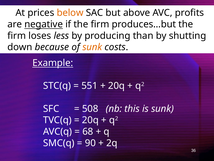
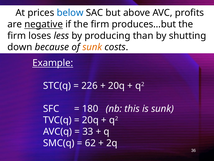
below colour: orange -> blue (70, 13)
551: 551 -> 226 (90, 86)
508: 508 -> 180 (90, 108)
68: 68 -> 33 (88, 131)
90: 90 -> 62 (90, 143)
